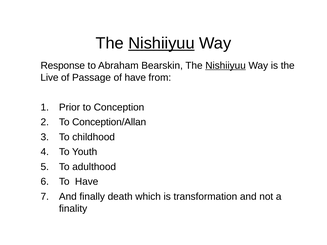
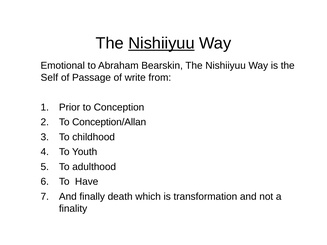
Response: Response -> Emotional (63, 66)
Nishiiyuu underline: present -> none (226, 66)
Live: Live -> Self (49, 78)
of have: have -> write (135, 78)
